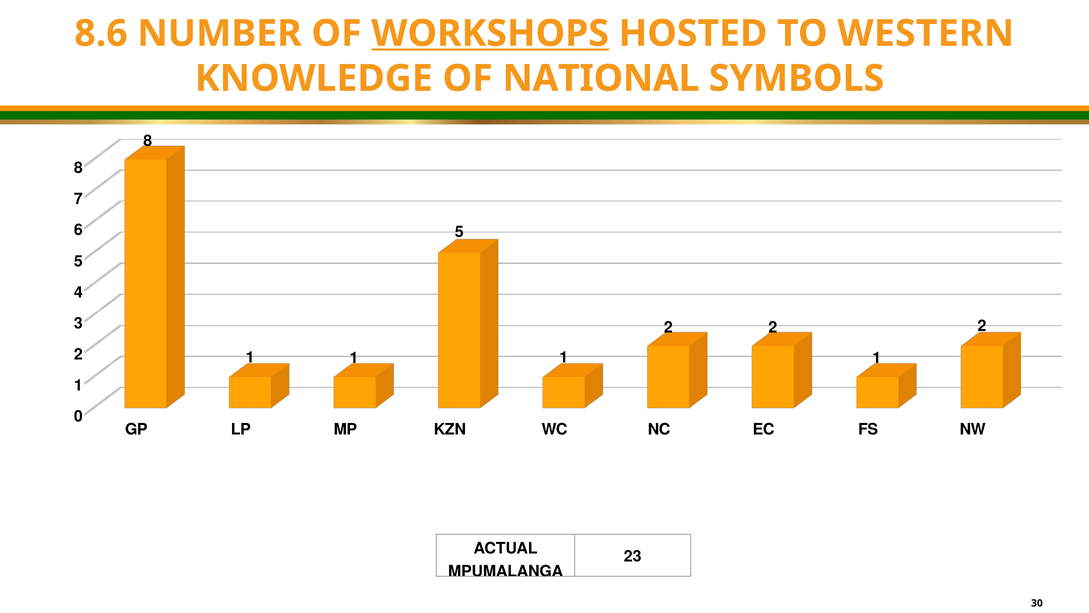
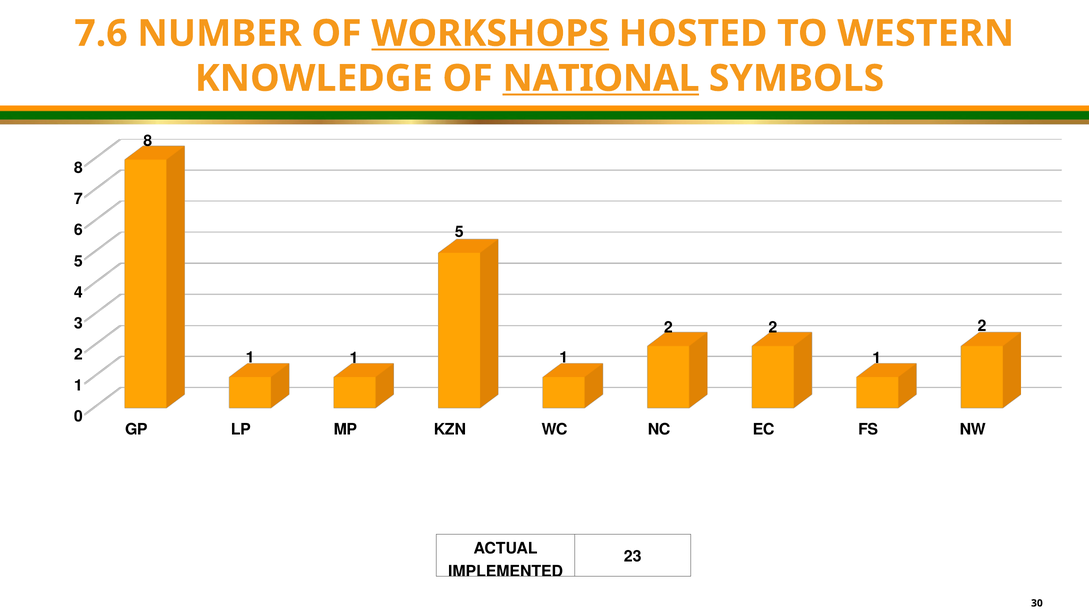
8.6: 8.6 -> 7.6 (101, 33)
NATIONAL underline: none -> present (601, 78)
MPUMALANGA: MPUMALANGA -> IMPLEMENTED (506, 571)
